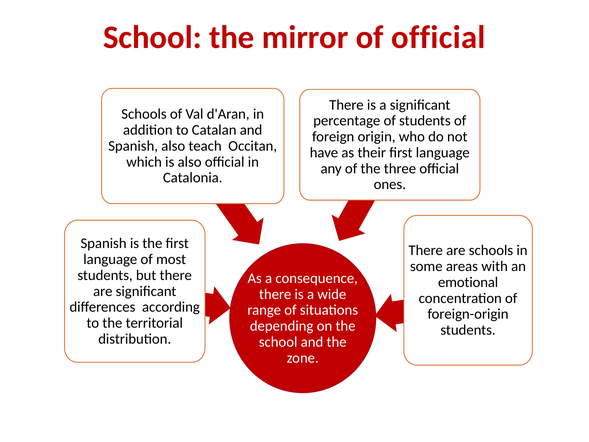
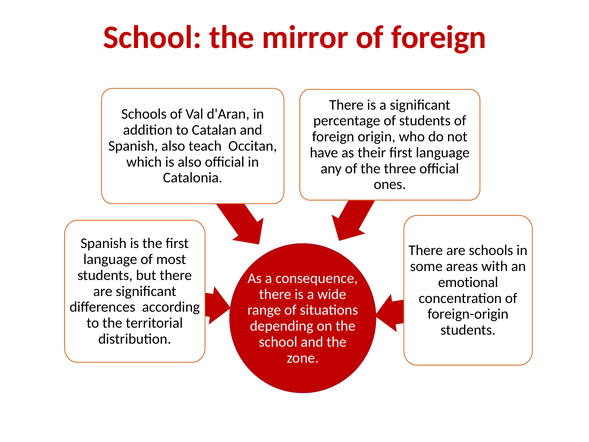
mirror of official: official -> foreign (439, 37)
